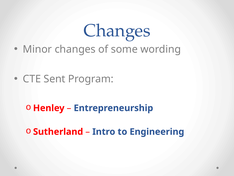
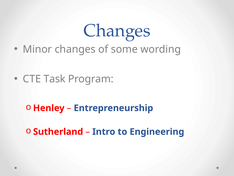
Sent: Sent -> Task (55, 79)
